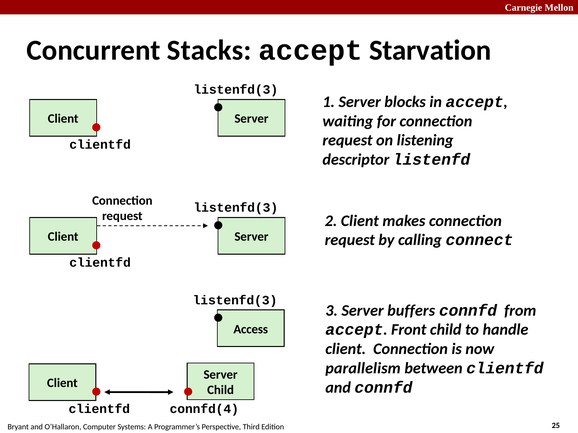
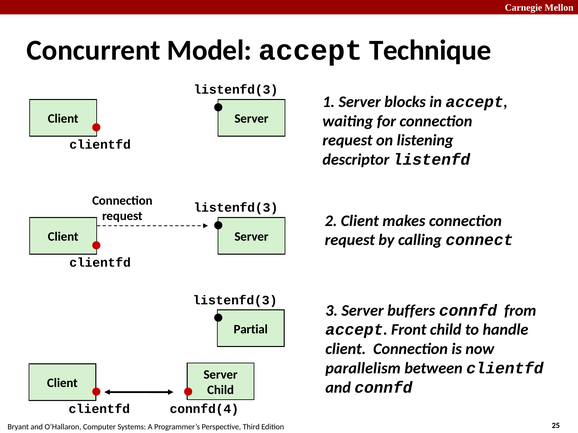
Stacks: Stacks -> Model (209, 50)
Starvation: Starvation -> Technique (430, 50)
Access: Access -> Partial (251, 330)
